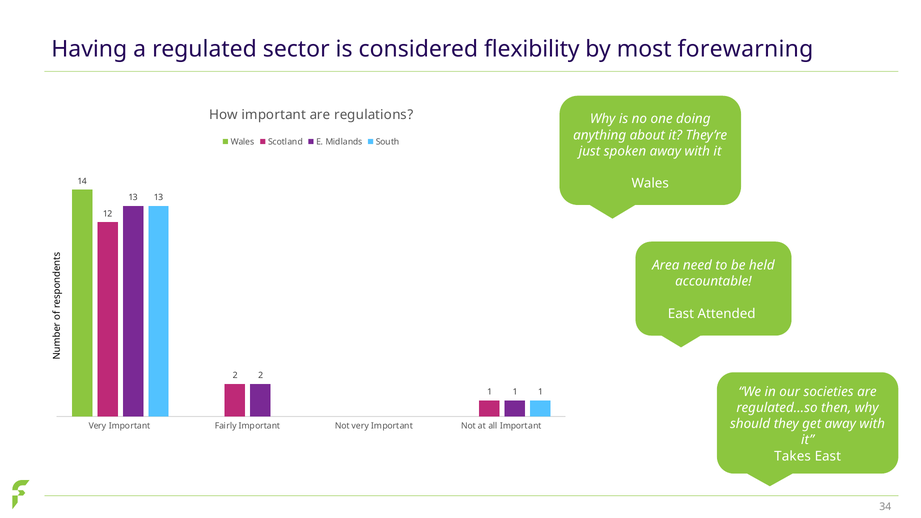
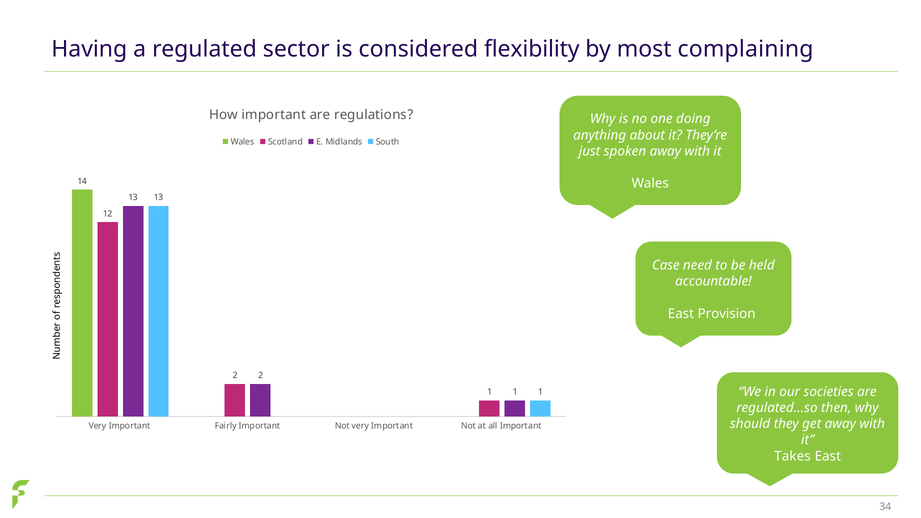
forewarning: forewarning -> complaining (746, 49)
Area: Area -> Case (666, 265)
Attended: Attended -> Provision (727, 314)
